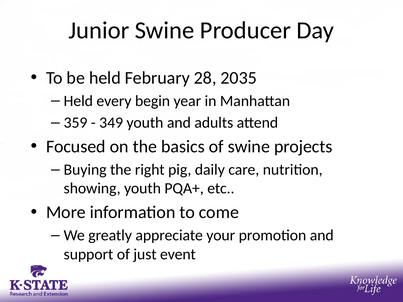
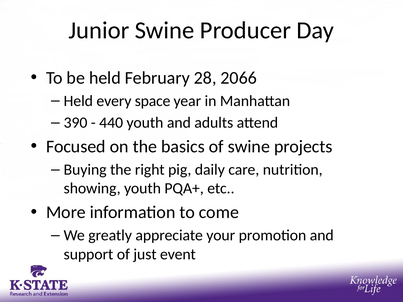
2035: 2035 -> 2066 (239, 78)
begin: begin -> space (153, 101)
359: 359 -> 390 (76, 123)
349: 349 -> 440 (111, 123)
